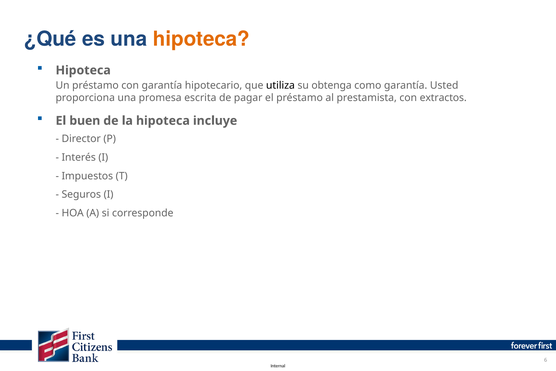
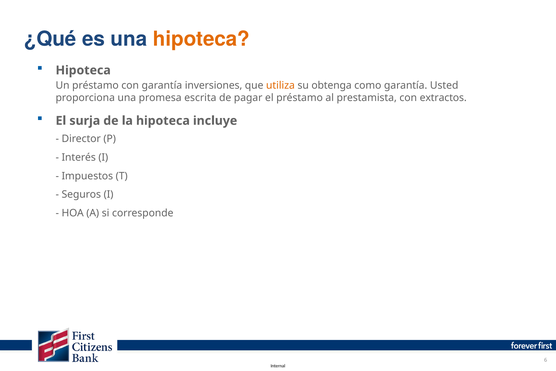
hipotecario: hipotecario -> inversiones (214, 85)
utiliza colour: black -> orange (280, 85)
buen: buen -> surja (85, 121)
